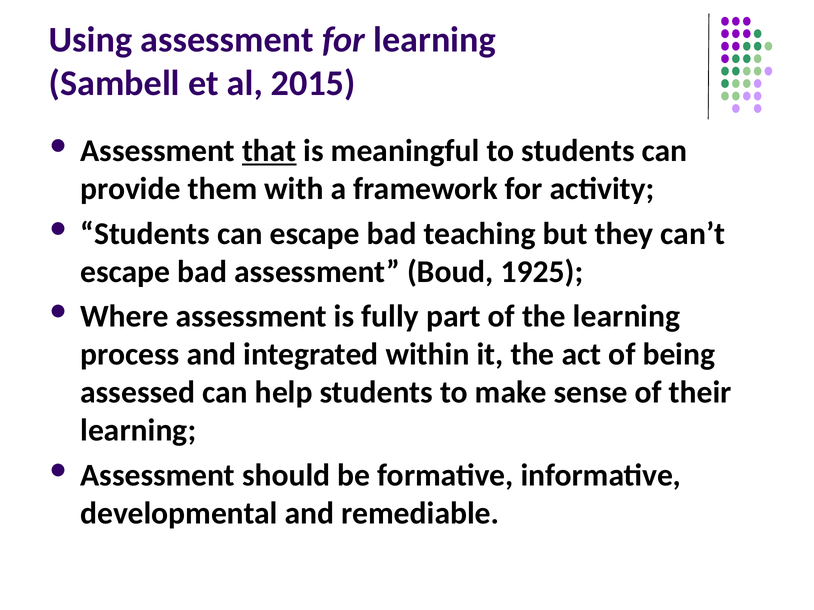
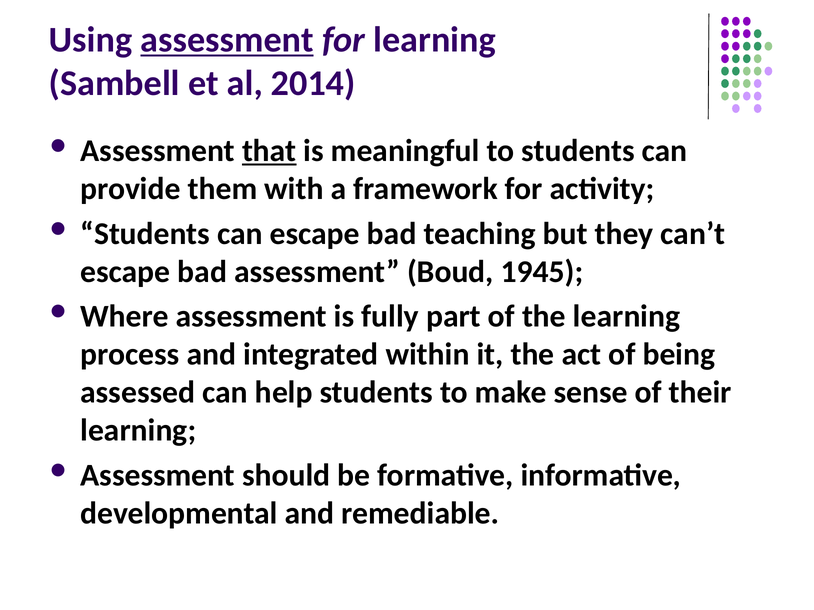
assessment underline: none -> present (227, 40)
2015: 2015 -> 2014 (313, 83)
1925: 1925 -> 1945 (542, 272)
